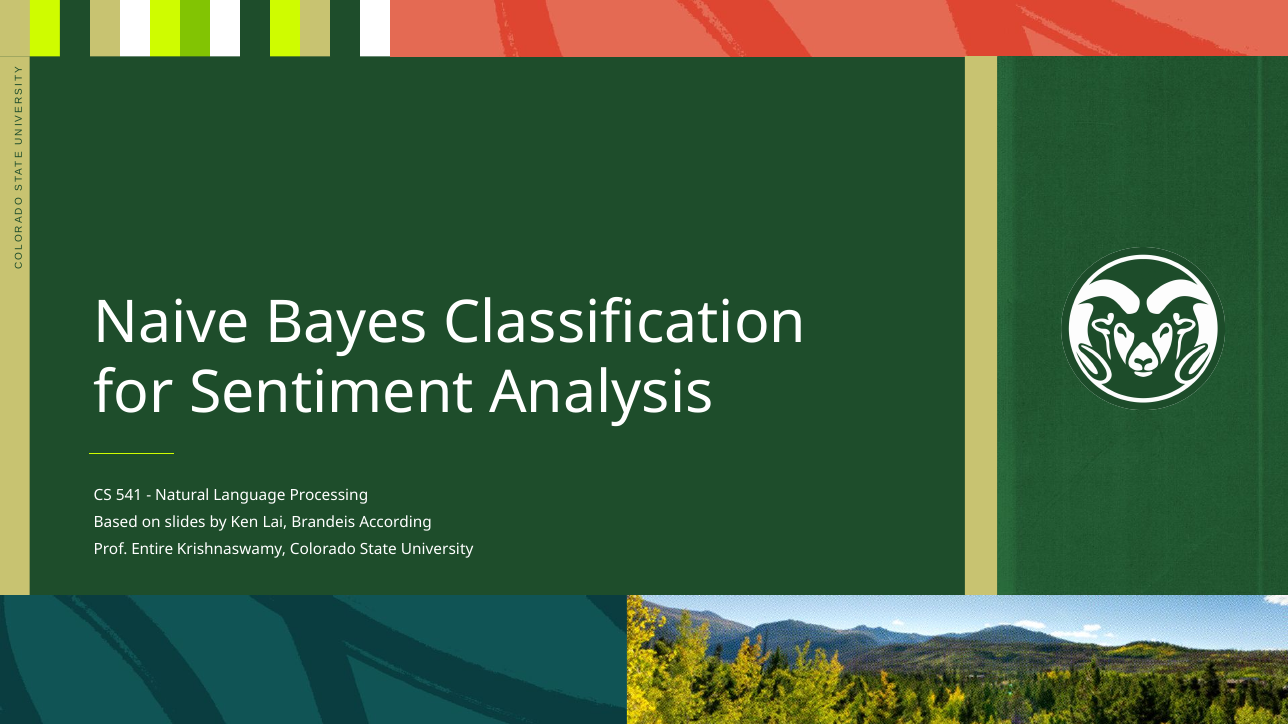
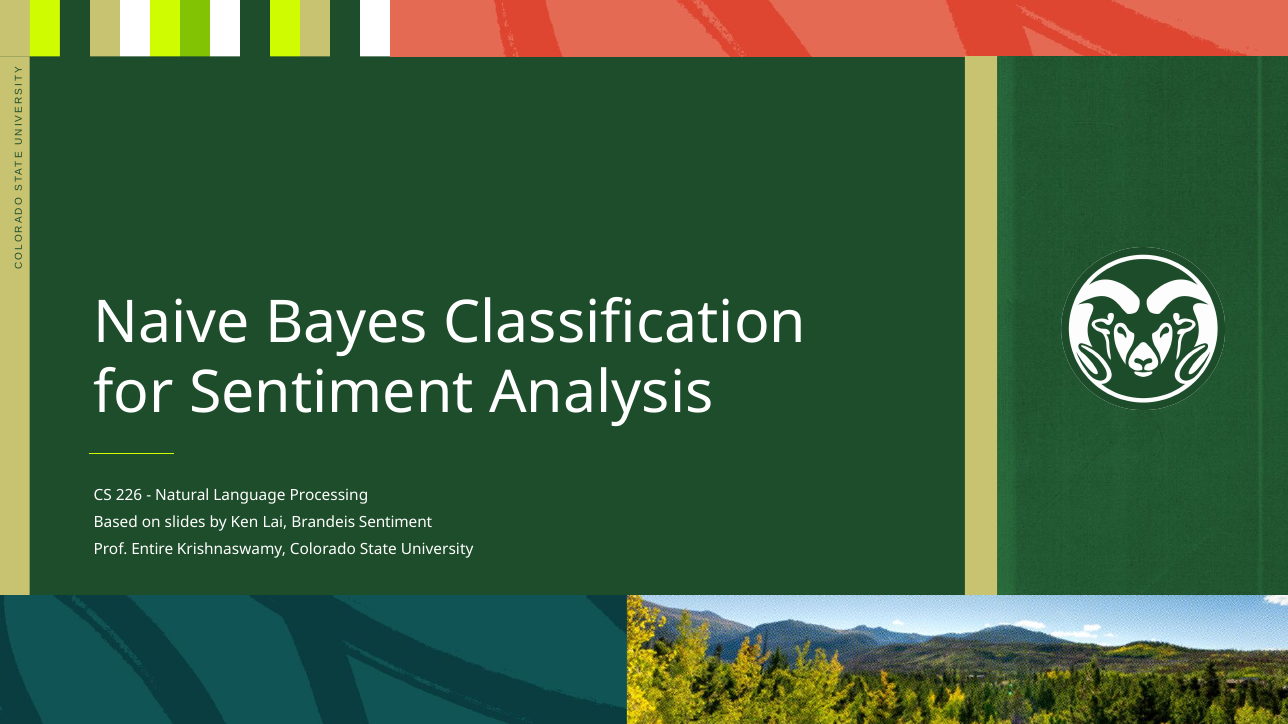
541: 541 -> 226 (129, 496)
Brandeis According: According -> Sentiment (396, 523)
